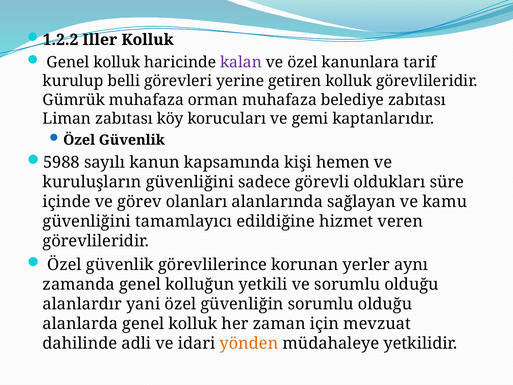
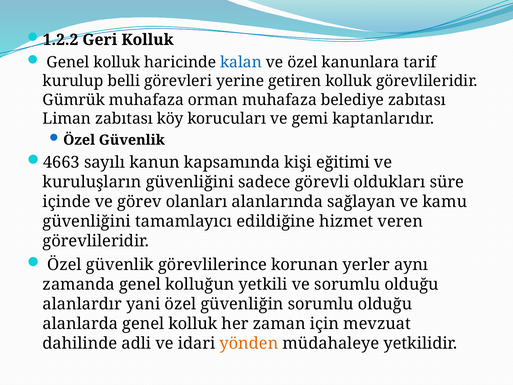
Iller: Iller -> Geri (100, 40)
kalan colour: purple -> blue (241, 62)
5988: 5988 -> 4663 (61, 162)
hemen: hemen -> eğitimi (343, 162)
